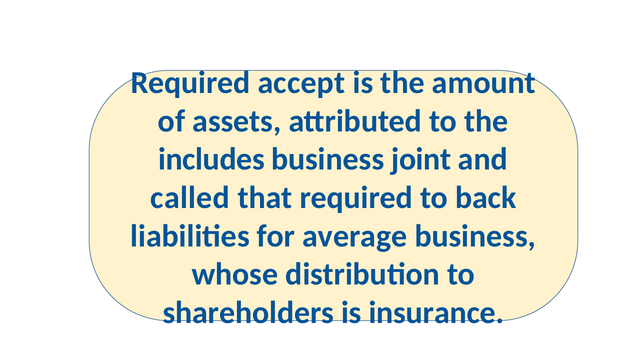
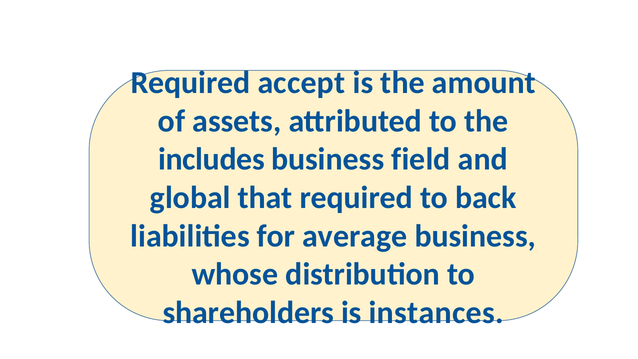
joint: joint -> field (421, 159)
called: called -> global (190, 198)
insurance: insurance -> instances (436, 312)
